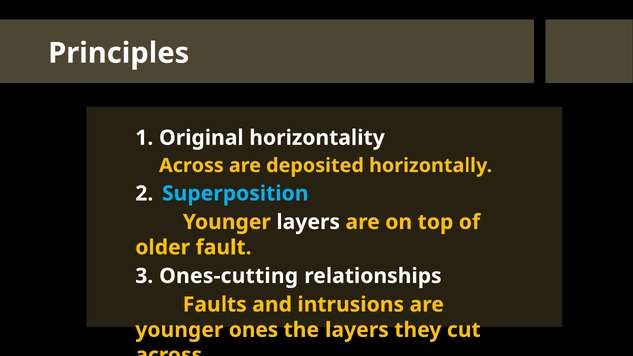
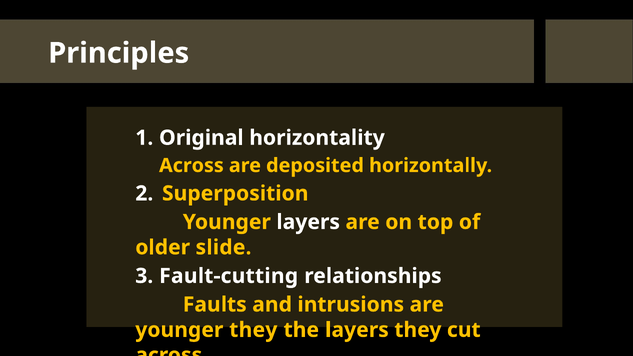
Superposition colour: light blue -> yellow (235, 193)
fault: fault -> slide (224, 247)
Ones-cutting: Ones-cutting -> Fault-cutting (229, 276)
younger ones: ones -> they (253, 330)
